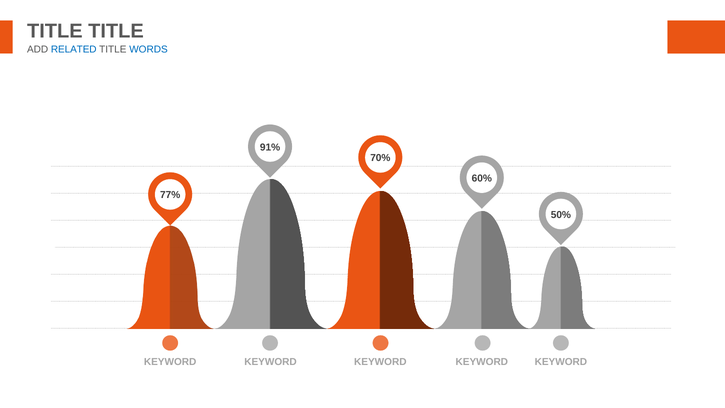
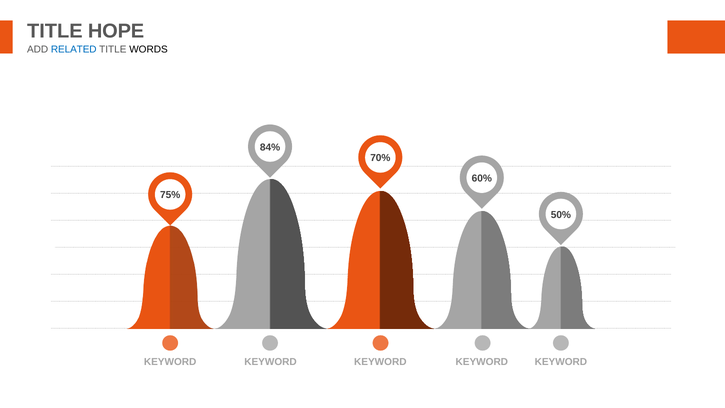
TITLE TITLE: TITLE -> HOPE (116, 31)
WORDS colour: blue -> black (149, 50)
91%: 91% -> 84% (270, 147)
77%: 77% -> 75% (170, 195)
